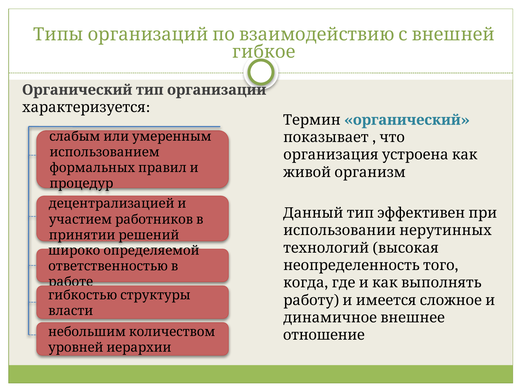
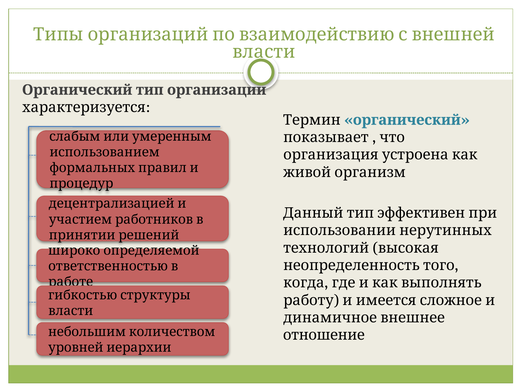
гибкое: гибкое -> власти (264, 52)
